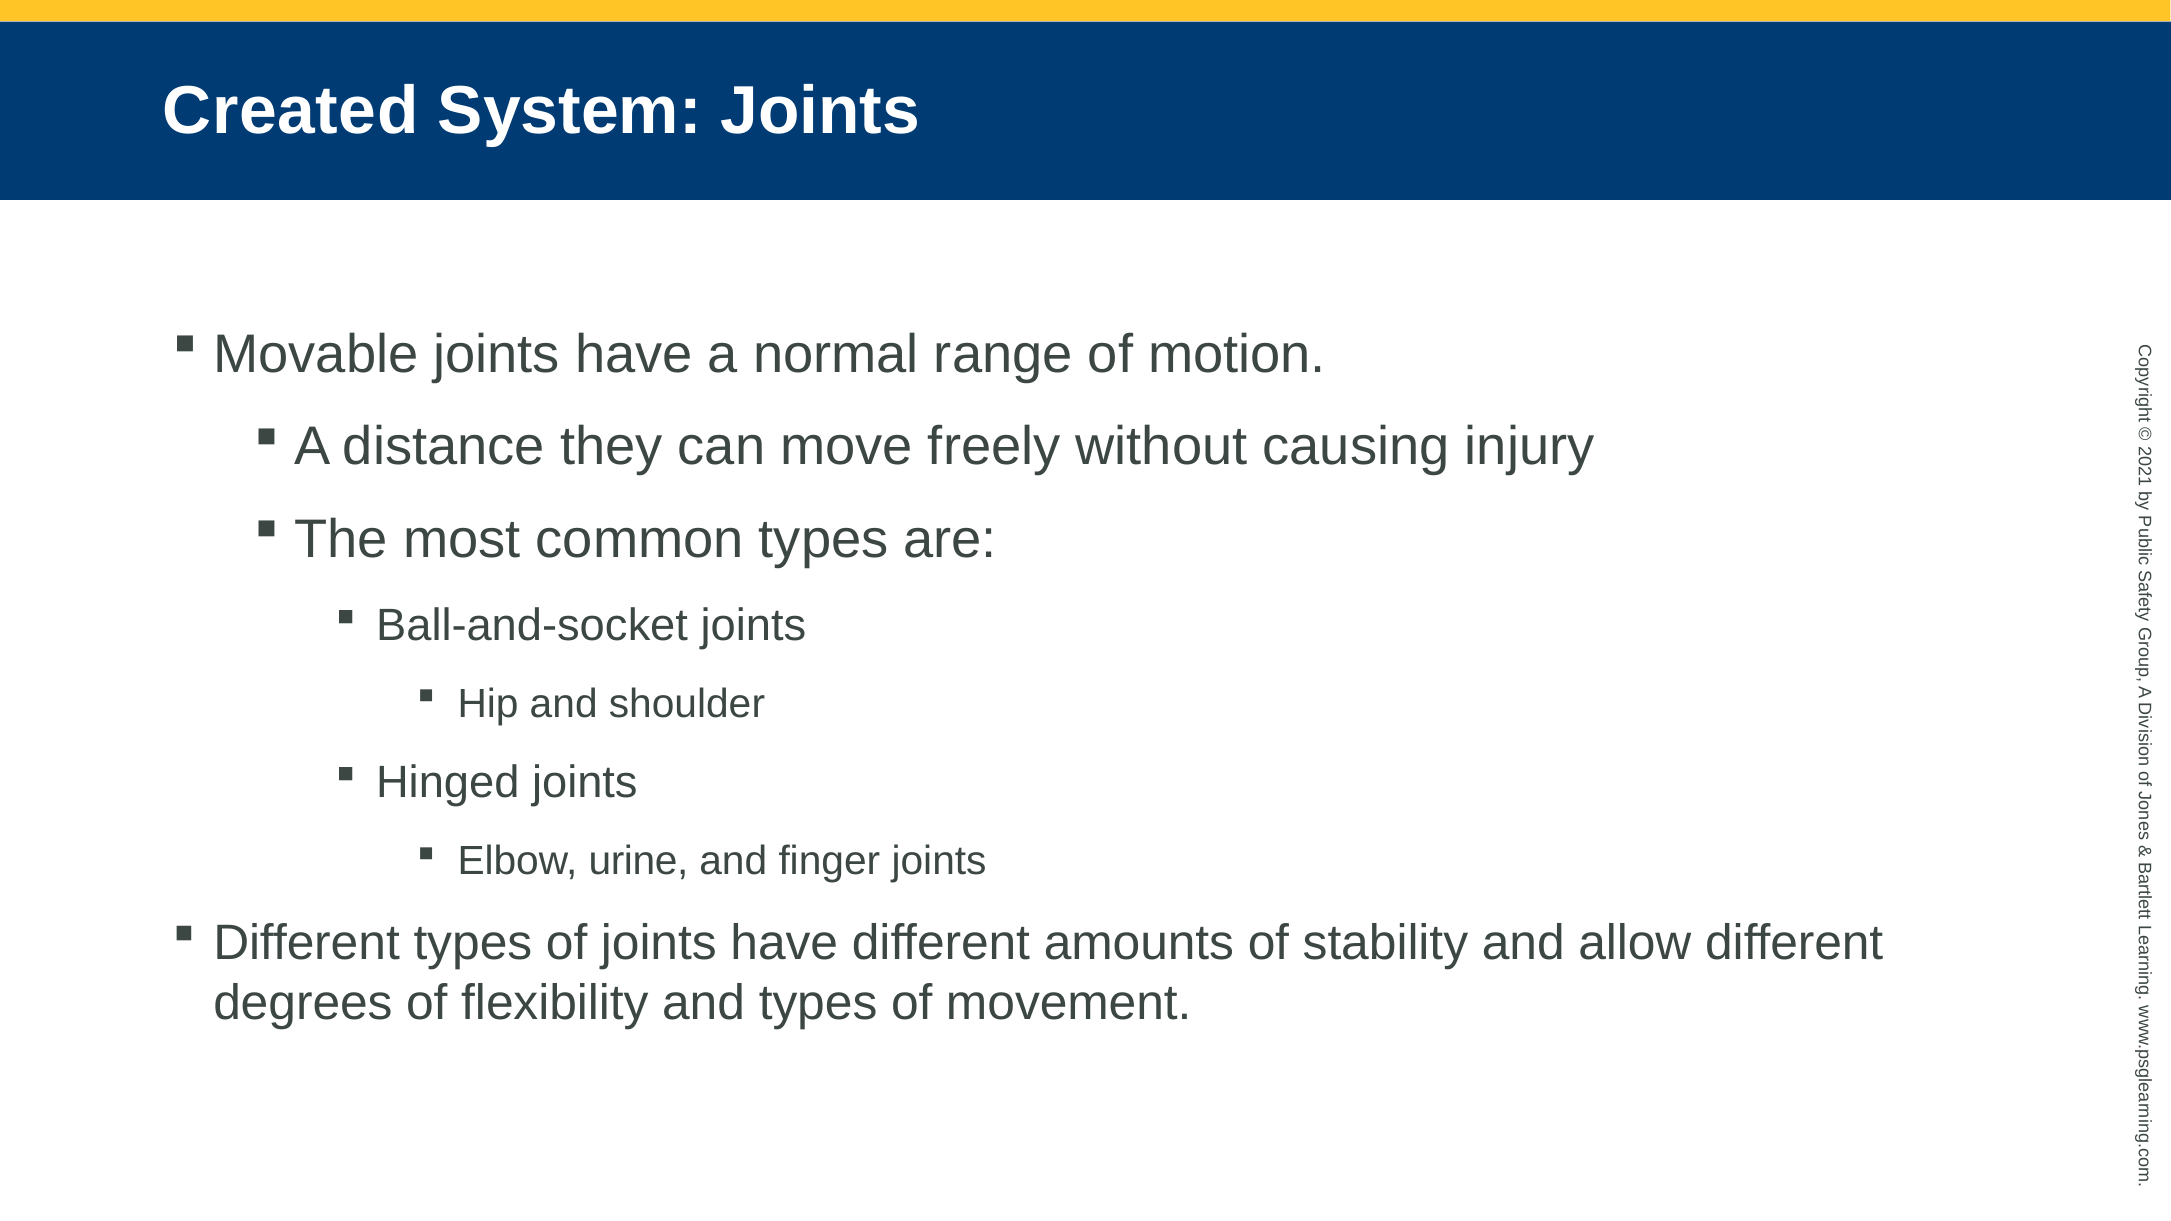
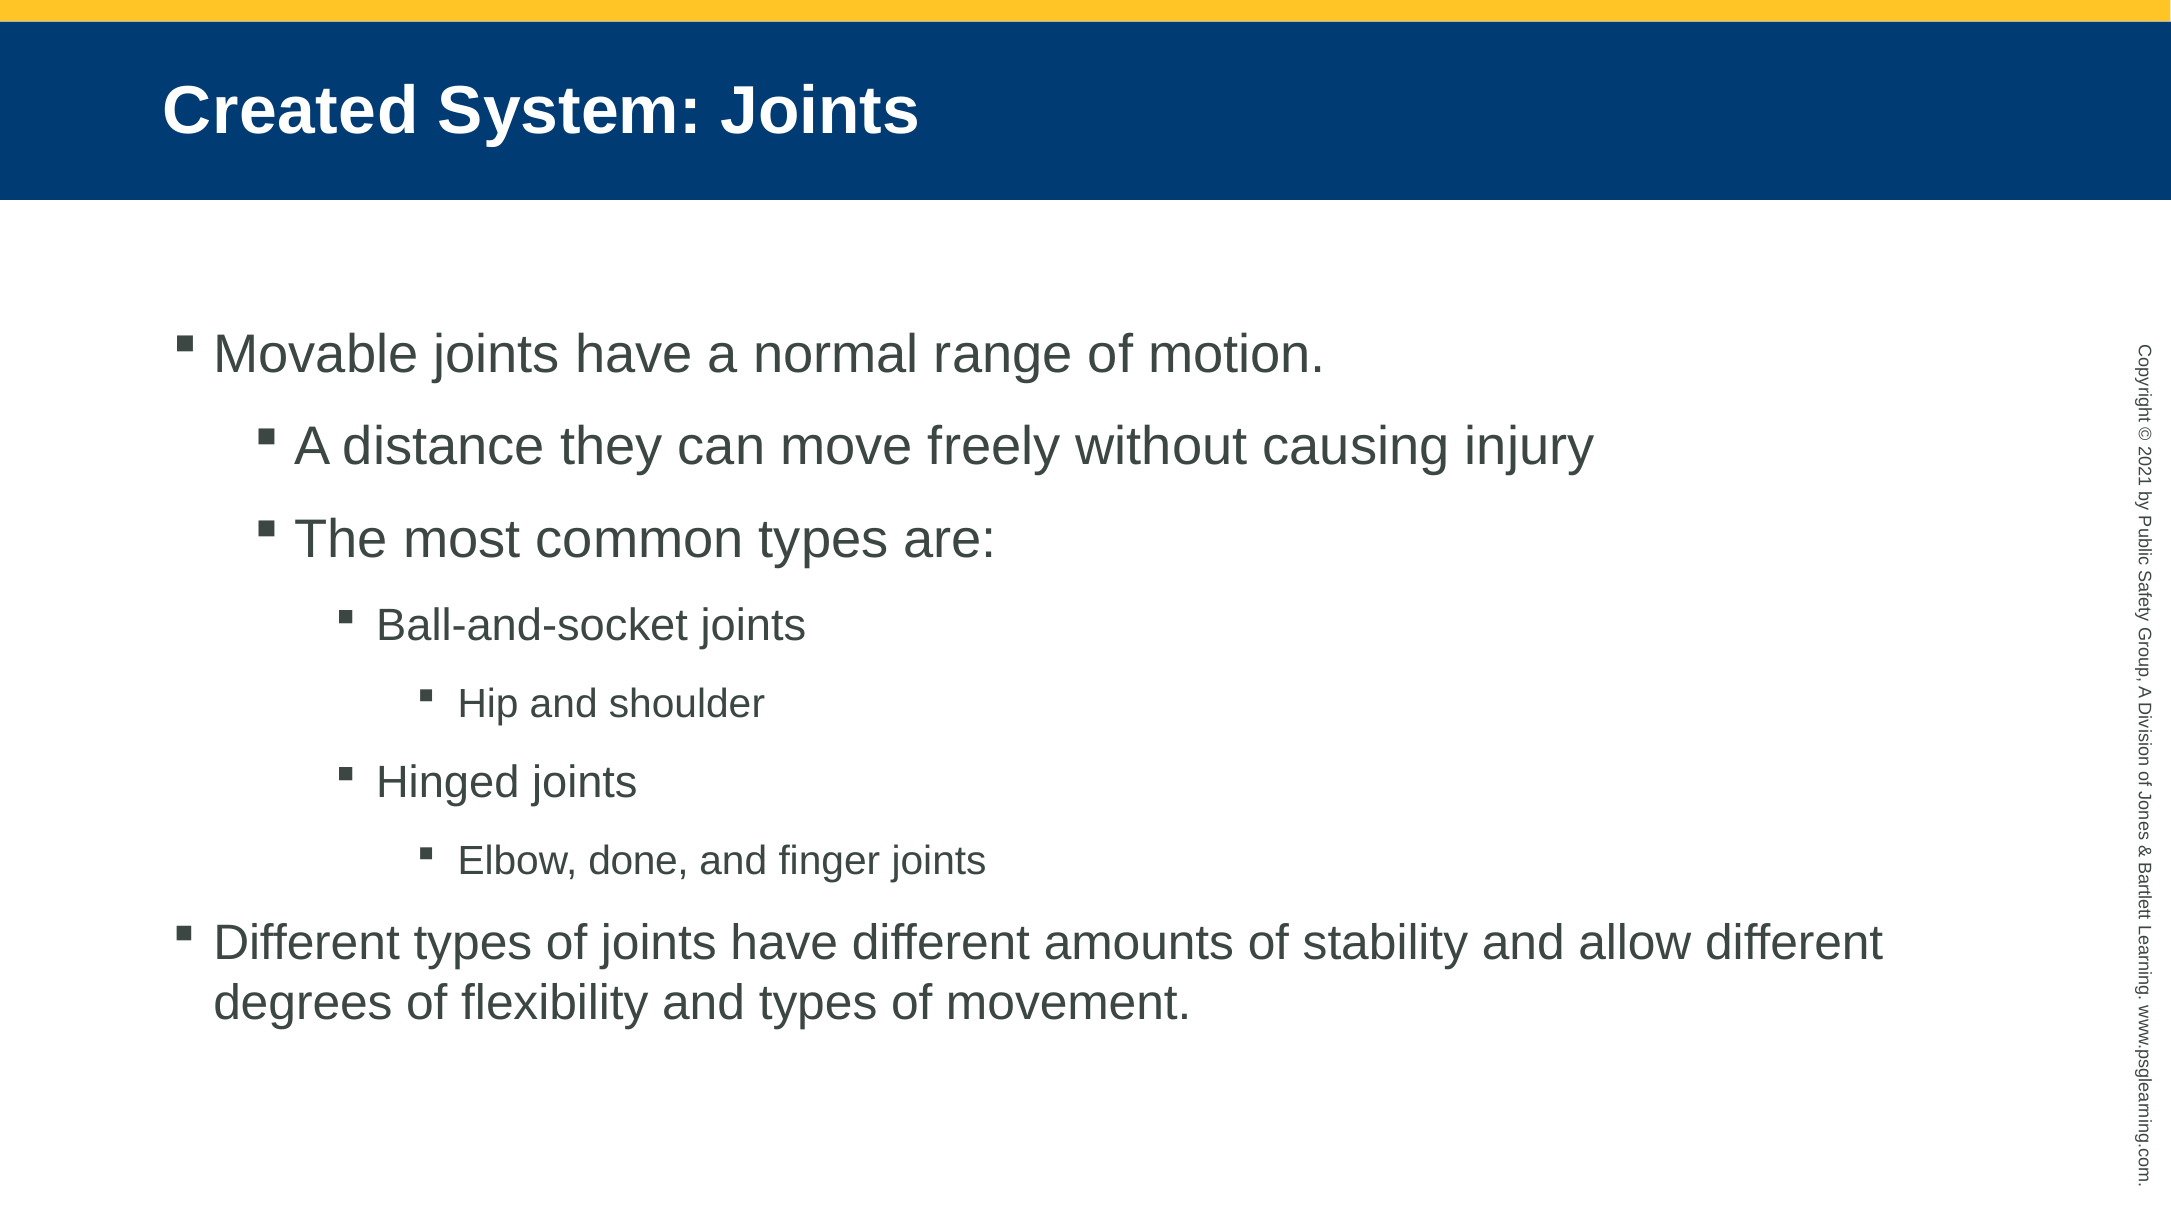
urine: urine -> done (638, 862)
